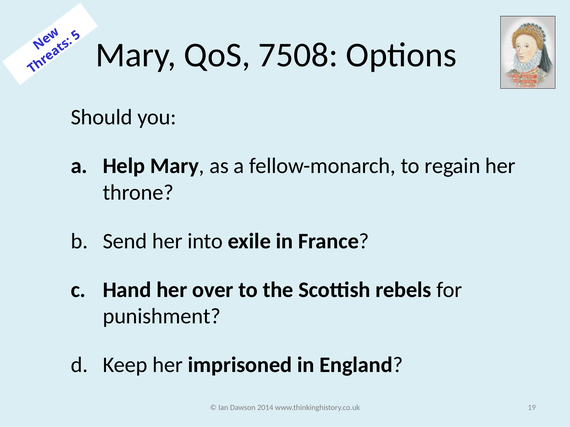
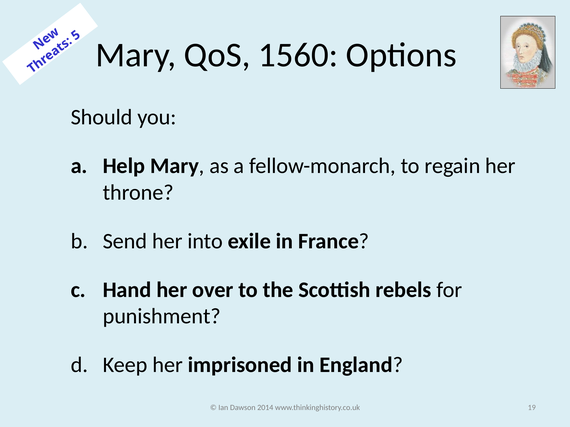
7508: 7508 -> 1560 (298, 55)
